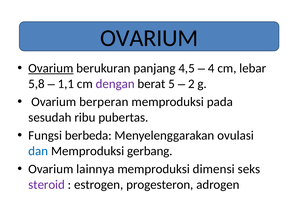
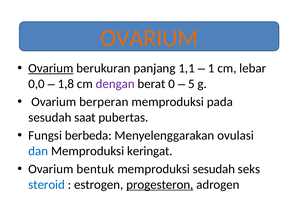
OVARIUM colour: black -> orange (149, 38)
4,5: 4,5 -> 1,1 (187, 68)
4: 4 -> 1 (211, 68)
5,8: 5,8 -> 0,0 (37, 84)
1,1: 1,1 -> 1,8 (66, 84)
5: 5 -> 0 (172, 84)
2: 2 -> 5 (191, 84)
ribu: ribu -> saat (85, 117)
gerbang: gerbang -> keringat (150, 151)
lainnya: lainnya -> bentuk (95, 169)
memproduksi dimensi: dimensi -> sesudah (214, 169)
steroid colour: purple -> blue (47, 185)
progesteron underline: none -> present (160, 185)
